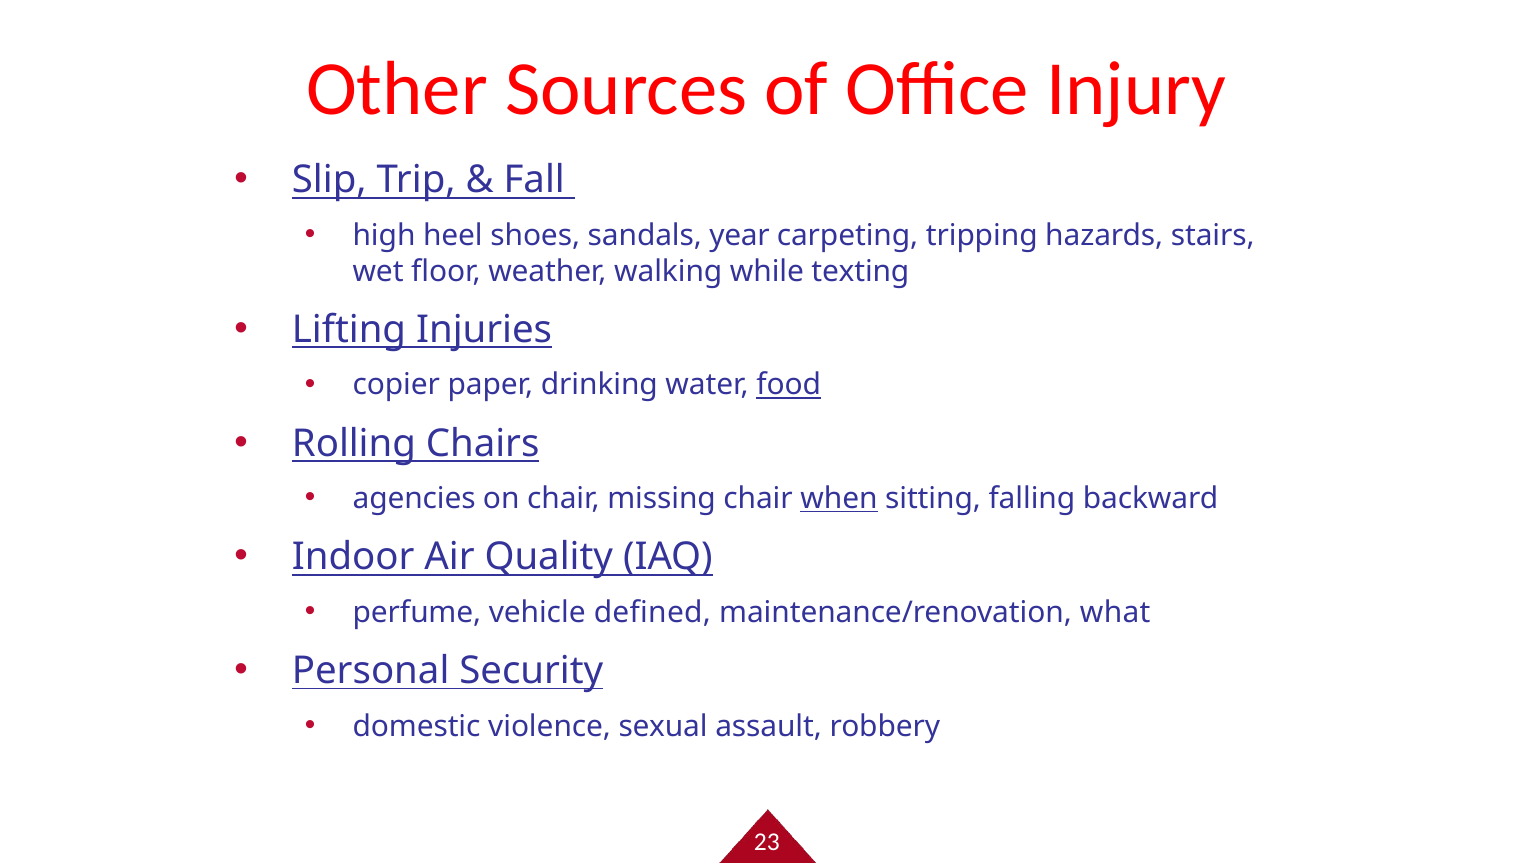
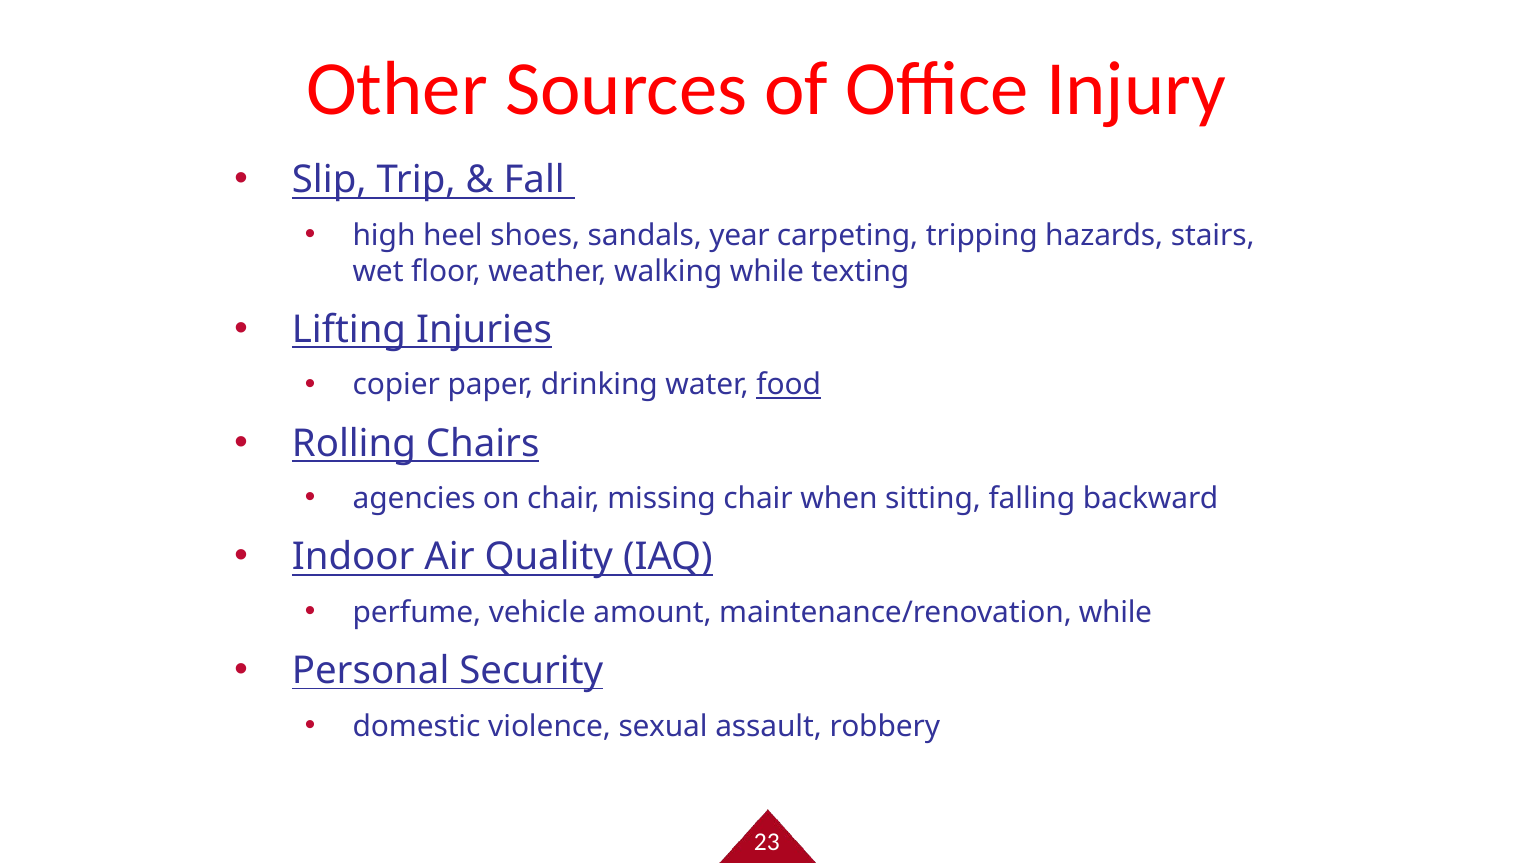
when underline: present -> none (839, 499)
defined: defined -> amount (653, 613)
maintenance/renovation what: what -> while (1115, 613)
